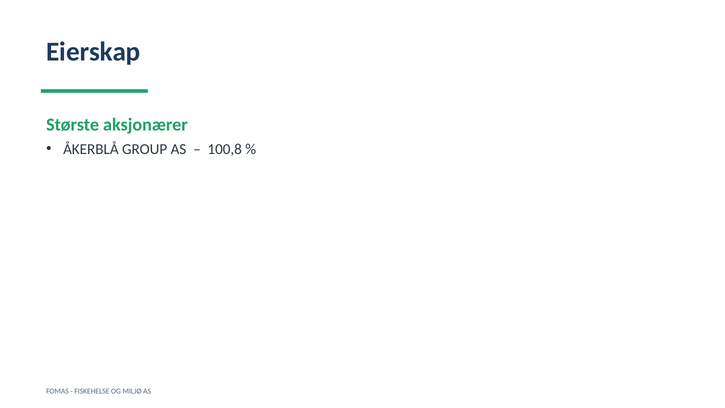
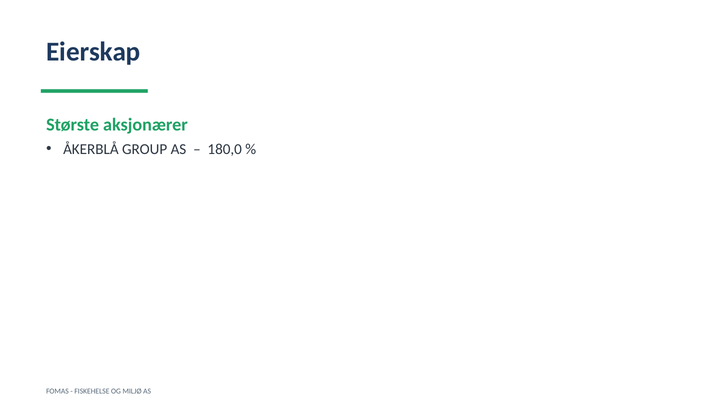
100,8: 100,8 -> 180,0 (225, 149)
